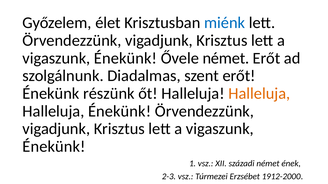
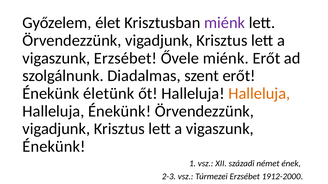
miénk colour: blue -> purple (225, 23)
Énekünk: Énekünk -> Erzsébet (126, 58)
Ővele német: német -> miénk (226, 58)
részünk: részünk -> életünk (109, 94)
